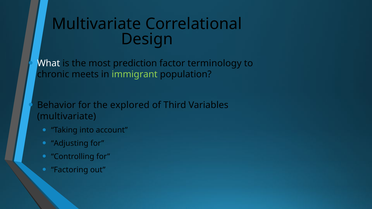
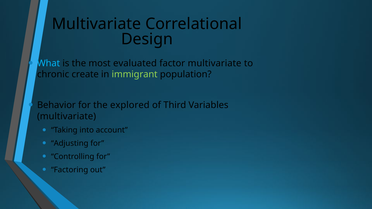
What colour: white -> light blue (49, 63)
prediction: prediction -> evaluated (135, 63)
factor terminology: terminology -> multivariate (215, 63)
meets: meets -> create (85, 74)
